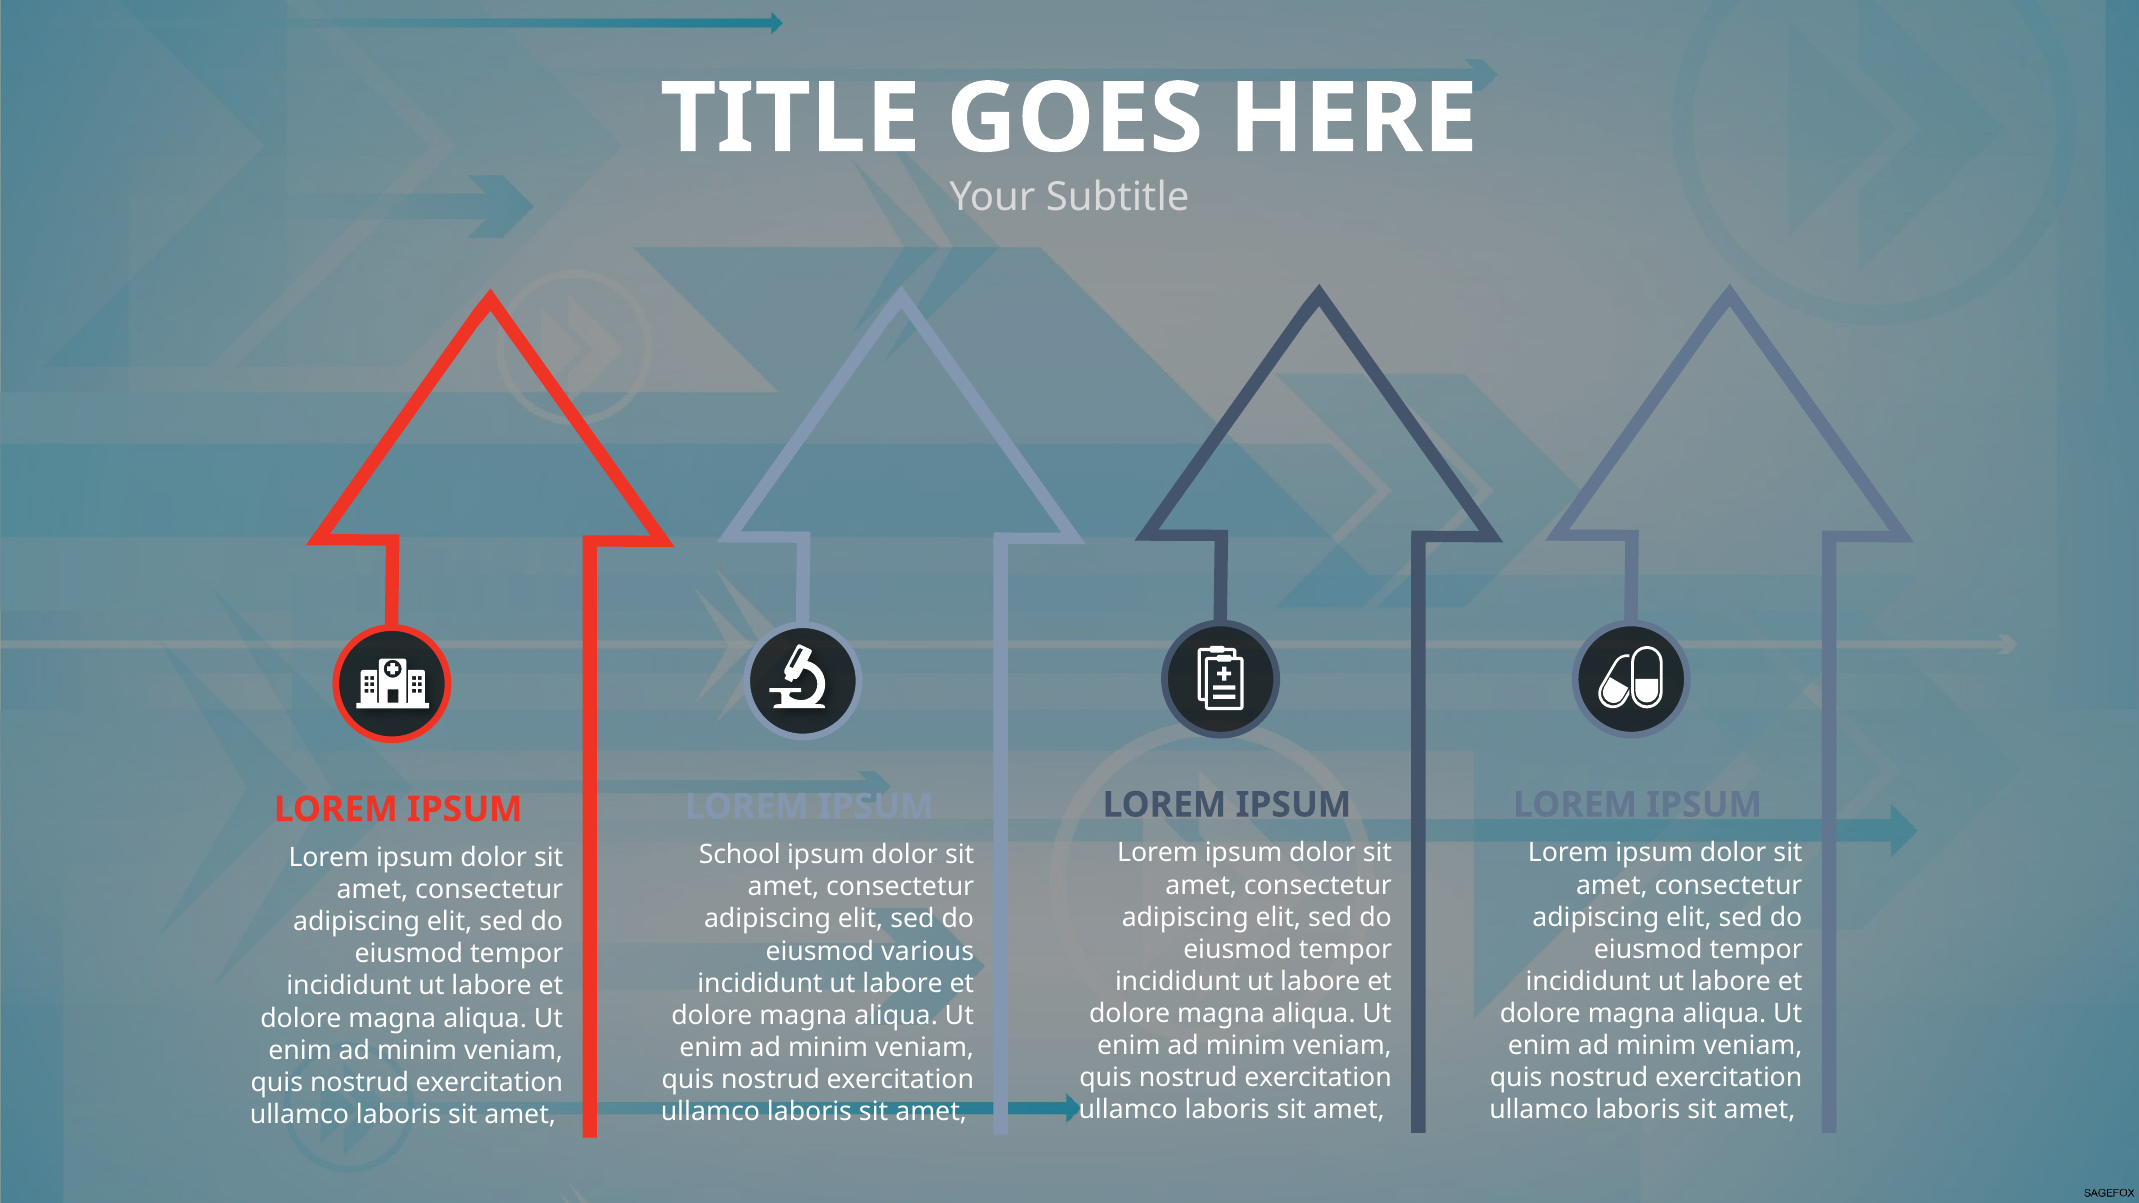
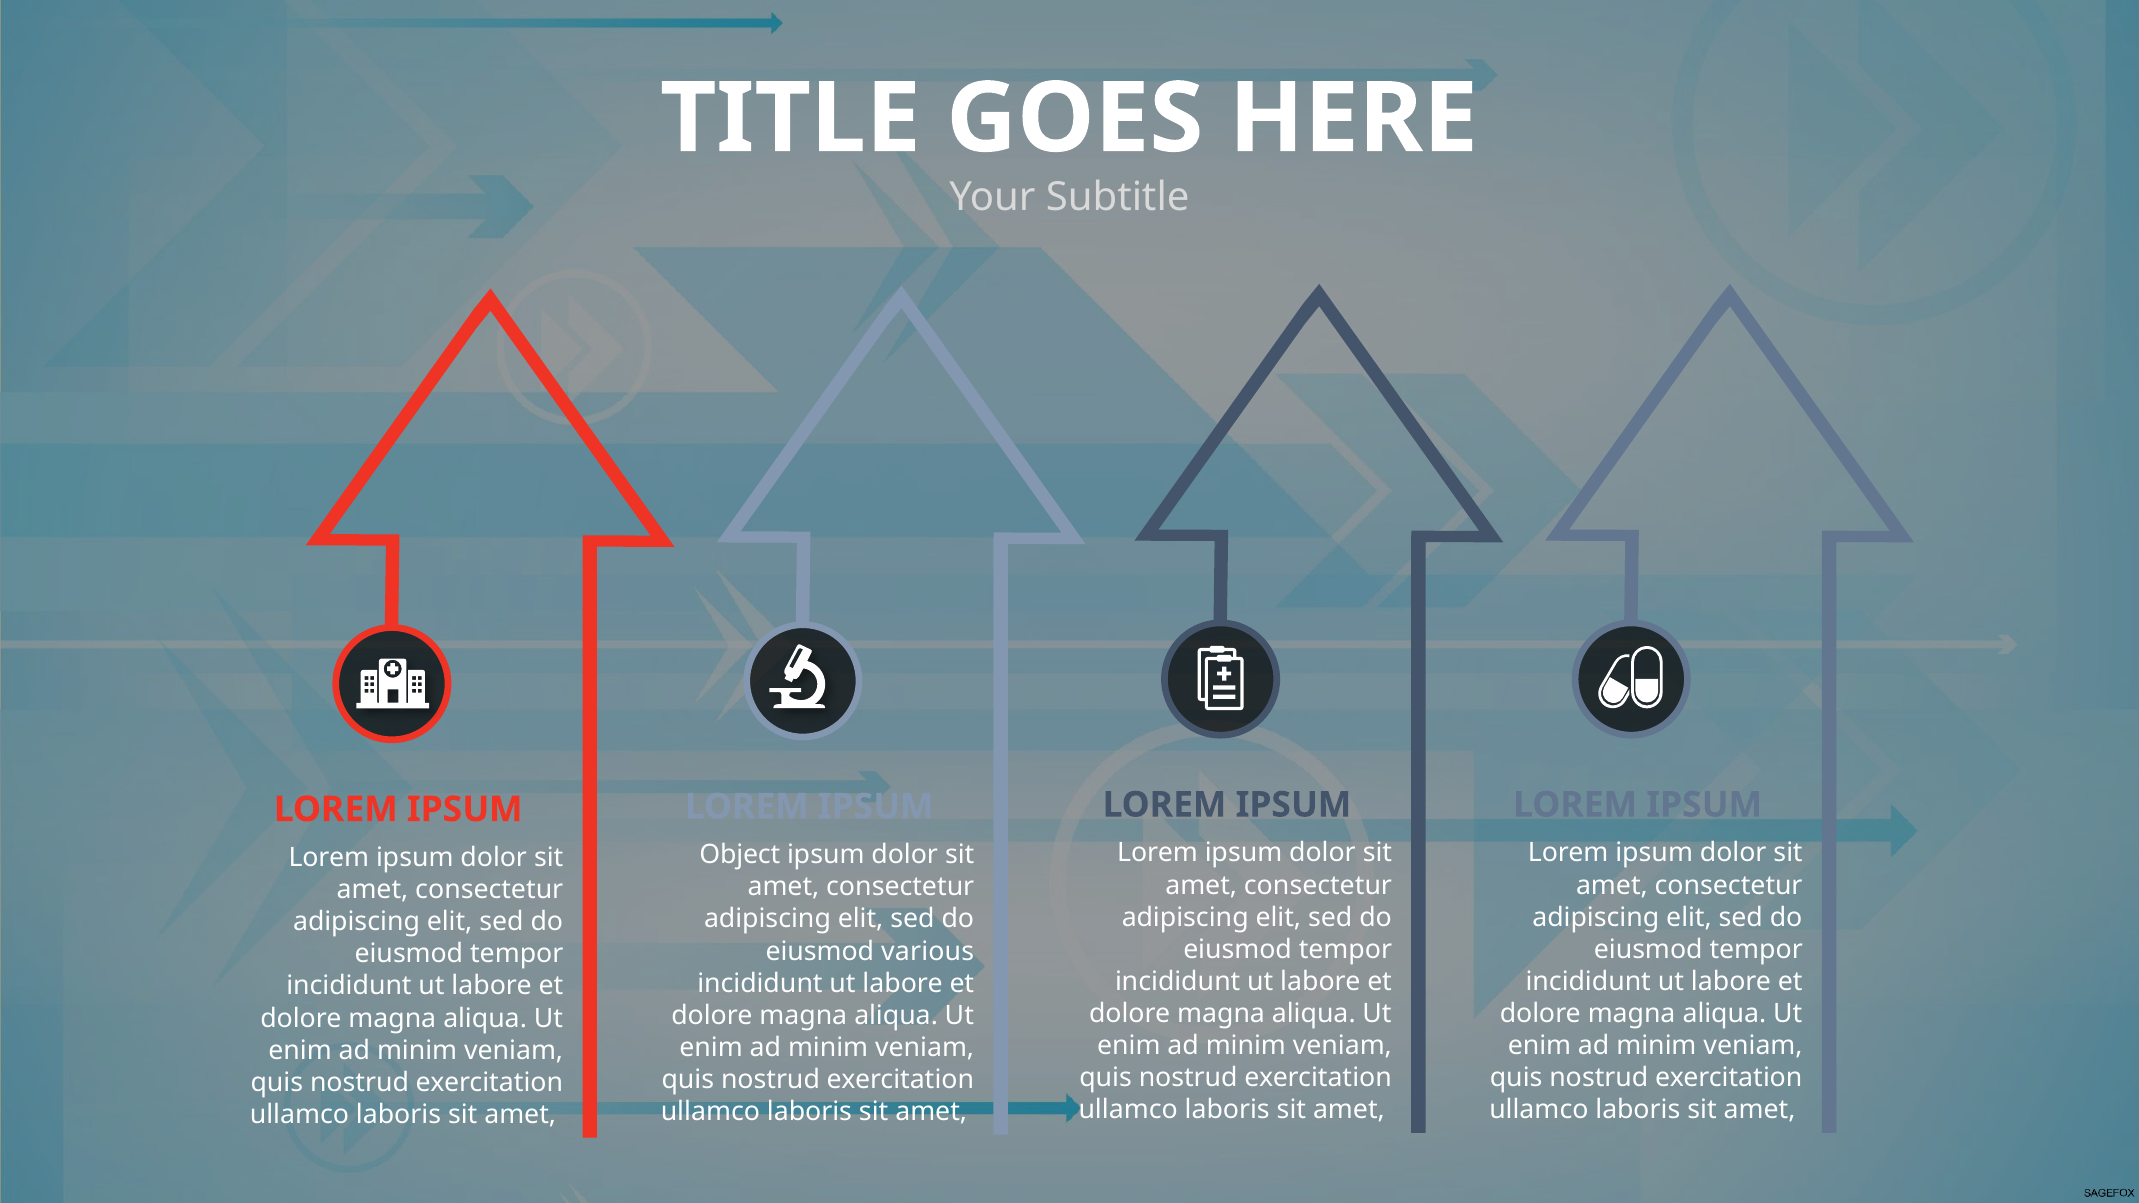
School: School -> Object (740, 855)
